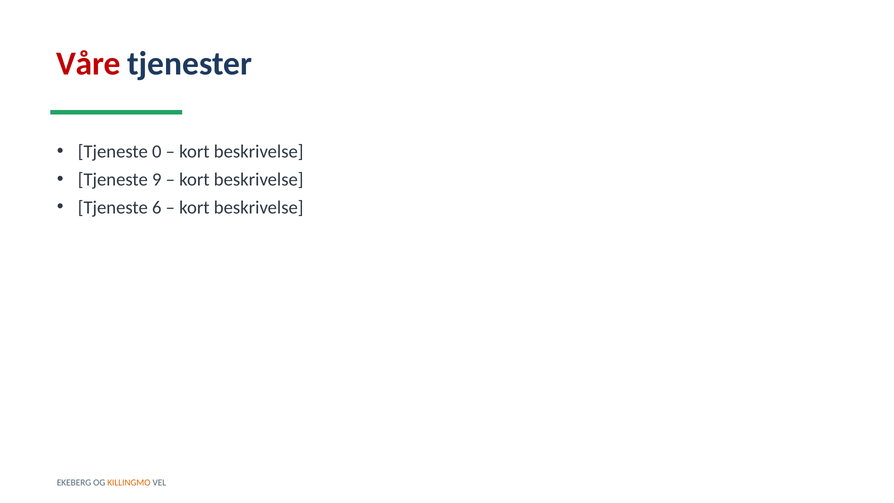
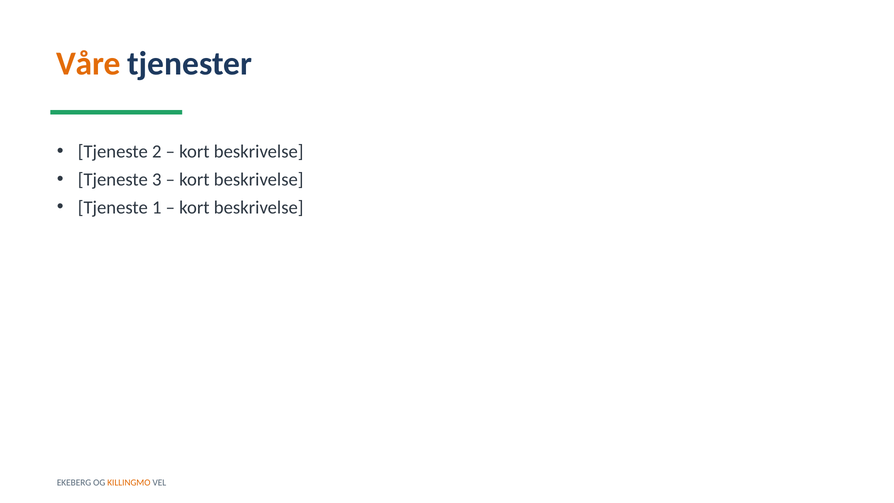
Våre colour: red -> orange (88, 64)
0: 0 -> 2 (157, 151)
9: 9 -> 3 (157, 179)
6: 6 -> 1 (157, 207)
